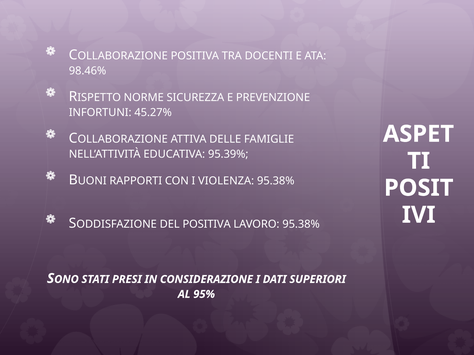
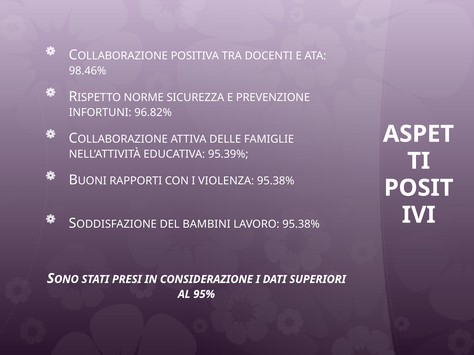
45.27%: 45.27% -> 96.82% (153, 113)
DEL POSITIVA: POSITIVA -> BAMBINI (207, 224)
